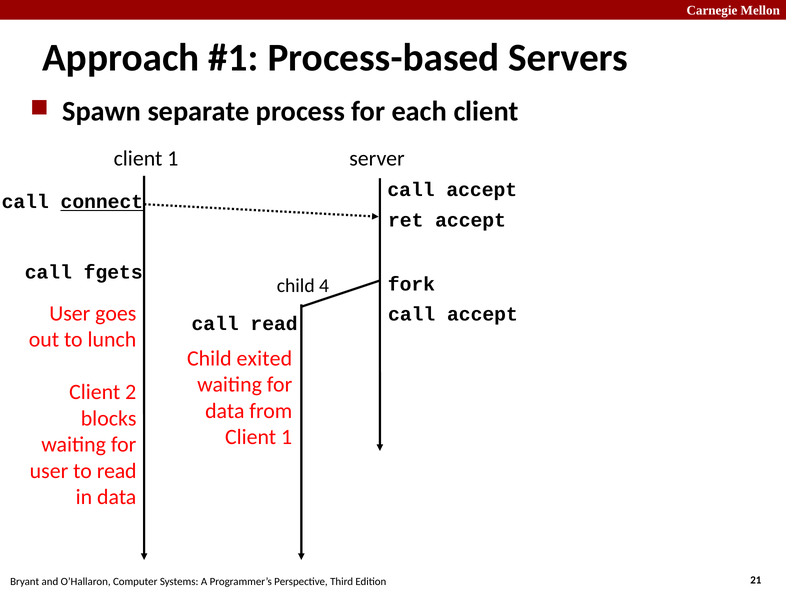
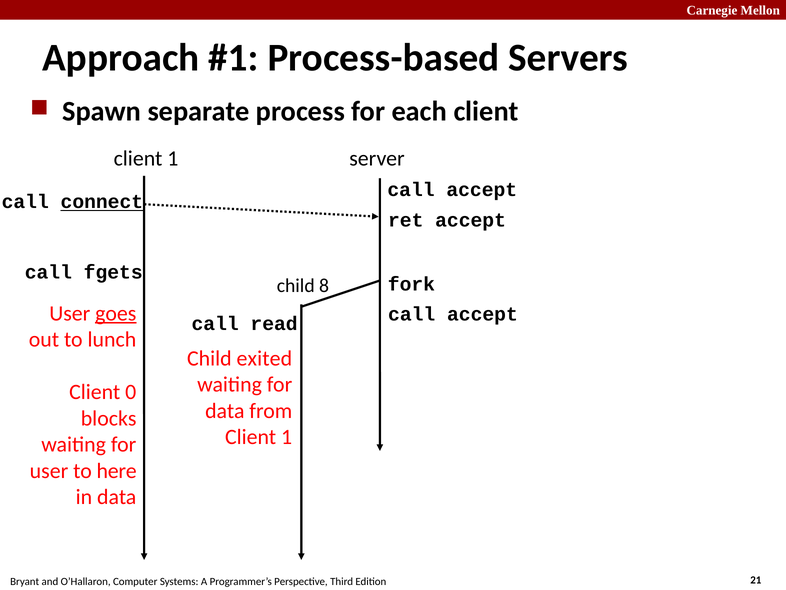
4: 4 -> 8 (324, 285)
goes underline: none -> present (116, 313)
2: 2 -> 0 (131, 392)
to read: read -> here (117, 470)
